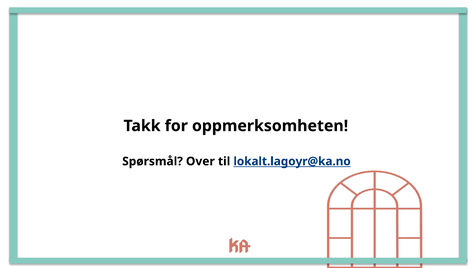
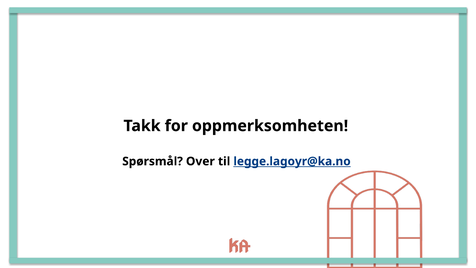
lokalt.lagoyr@ka.no: lokalt.lagoyr@ka.no -> legge.lagoyr@ka.no (292, 161)
